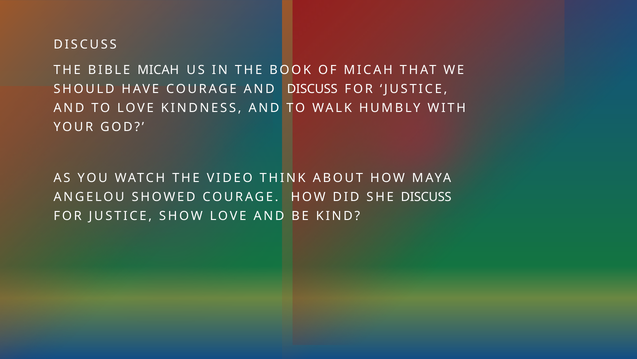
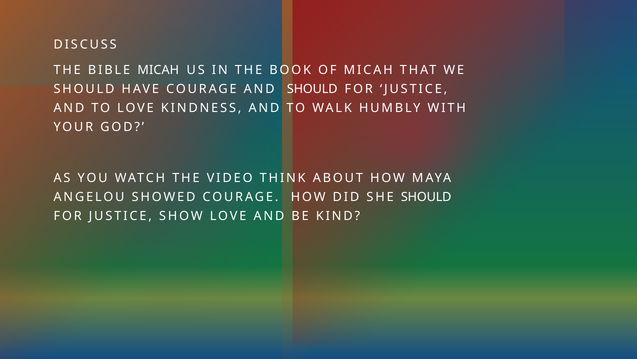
AND DISCUSS: DISCUSS -> SHOULD (312, 89)
SHE DISCUSS: DISCUSS -> SHOULD (426, 197)
